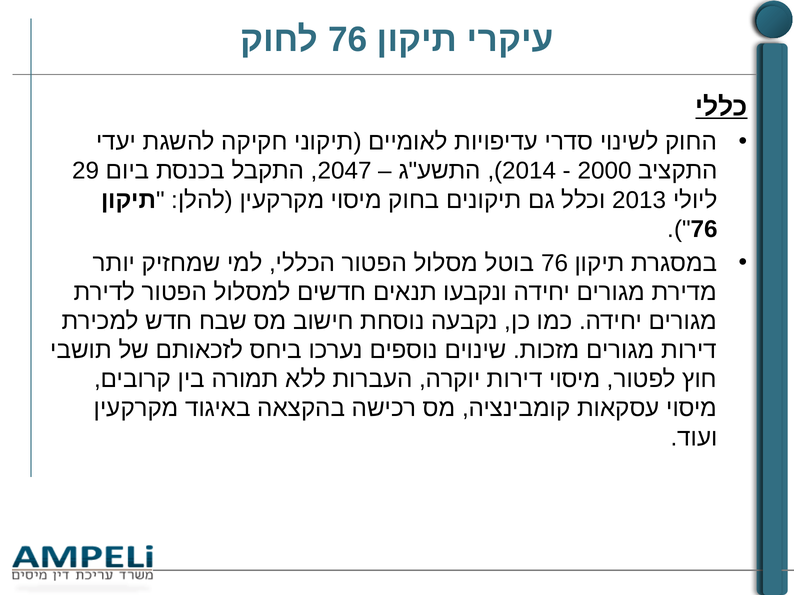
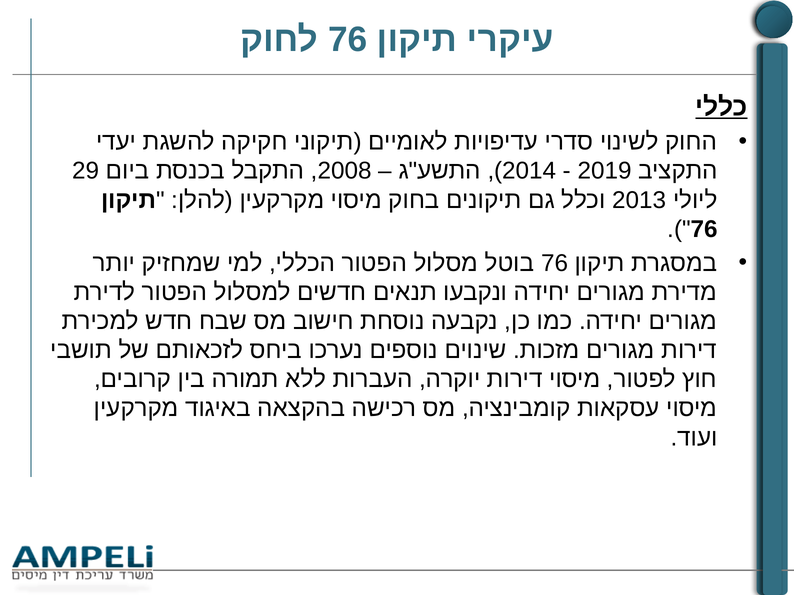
2047: 2047 -> 2008 (345, 171)
2000: 2000 -> 2019 (605, 171)
